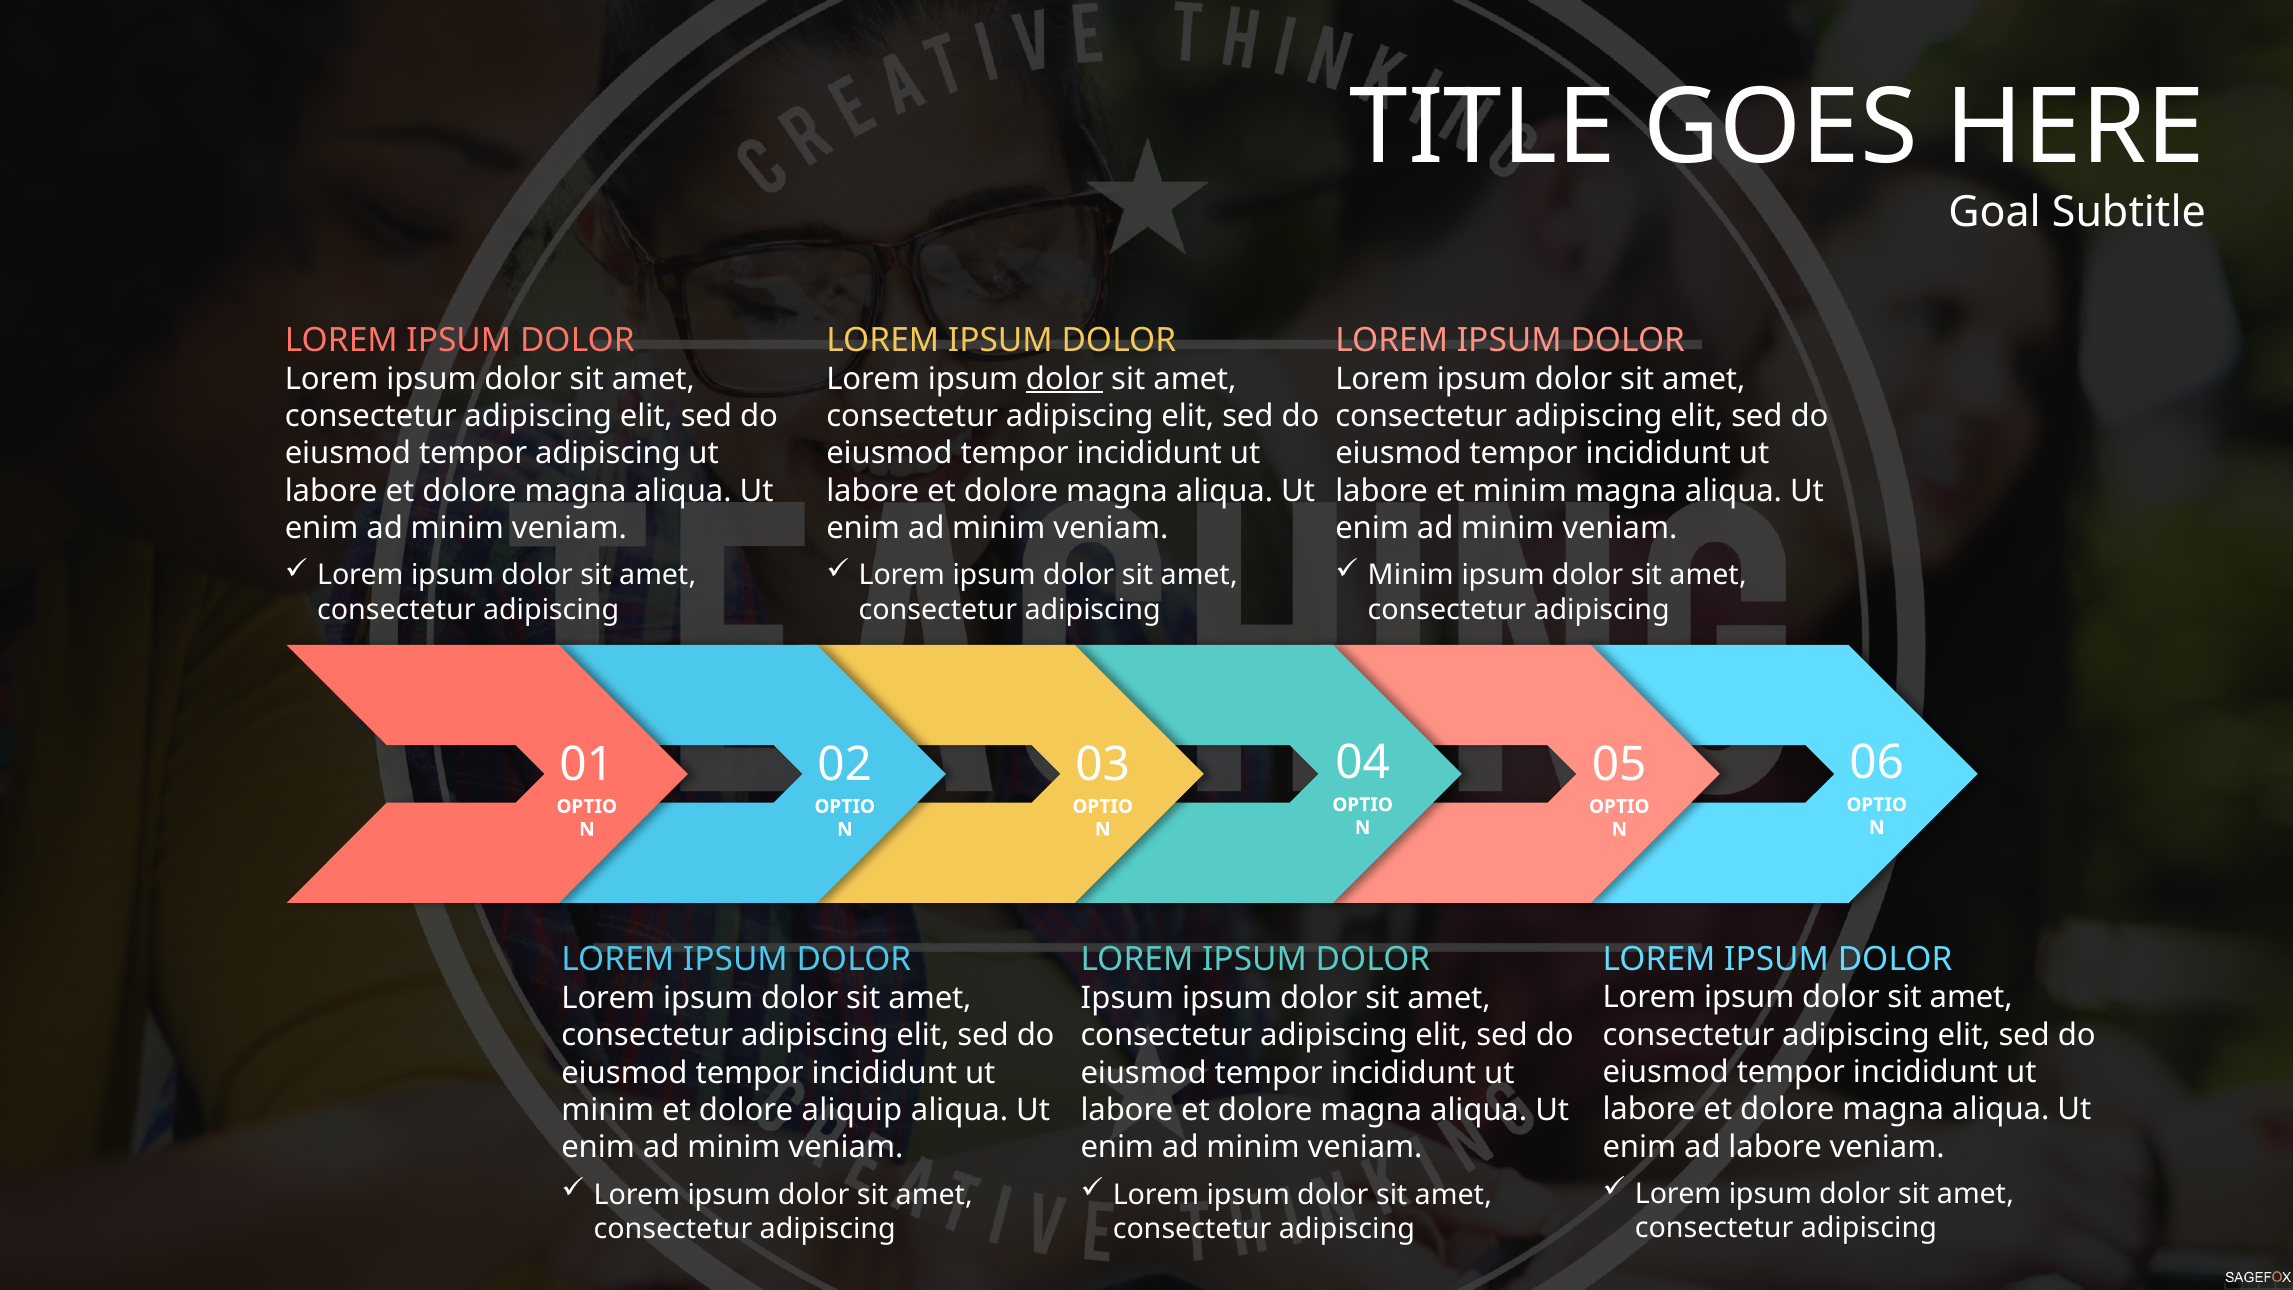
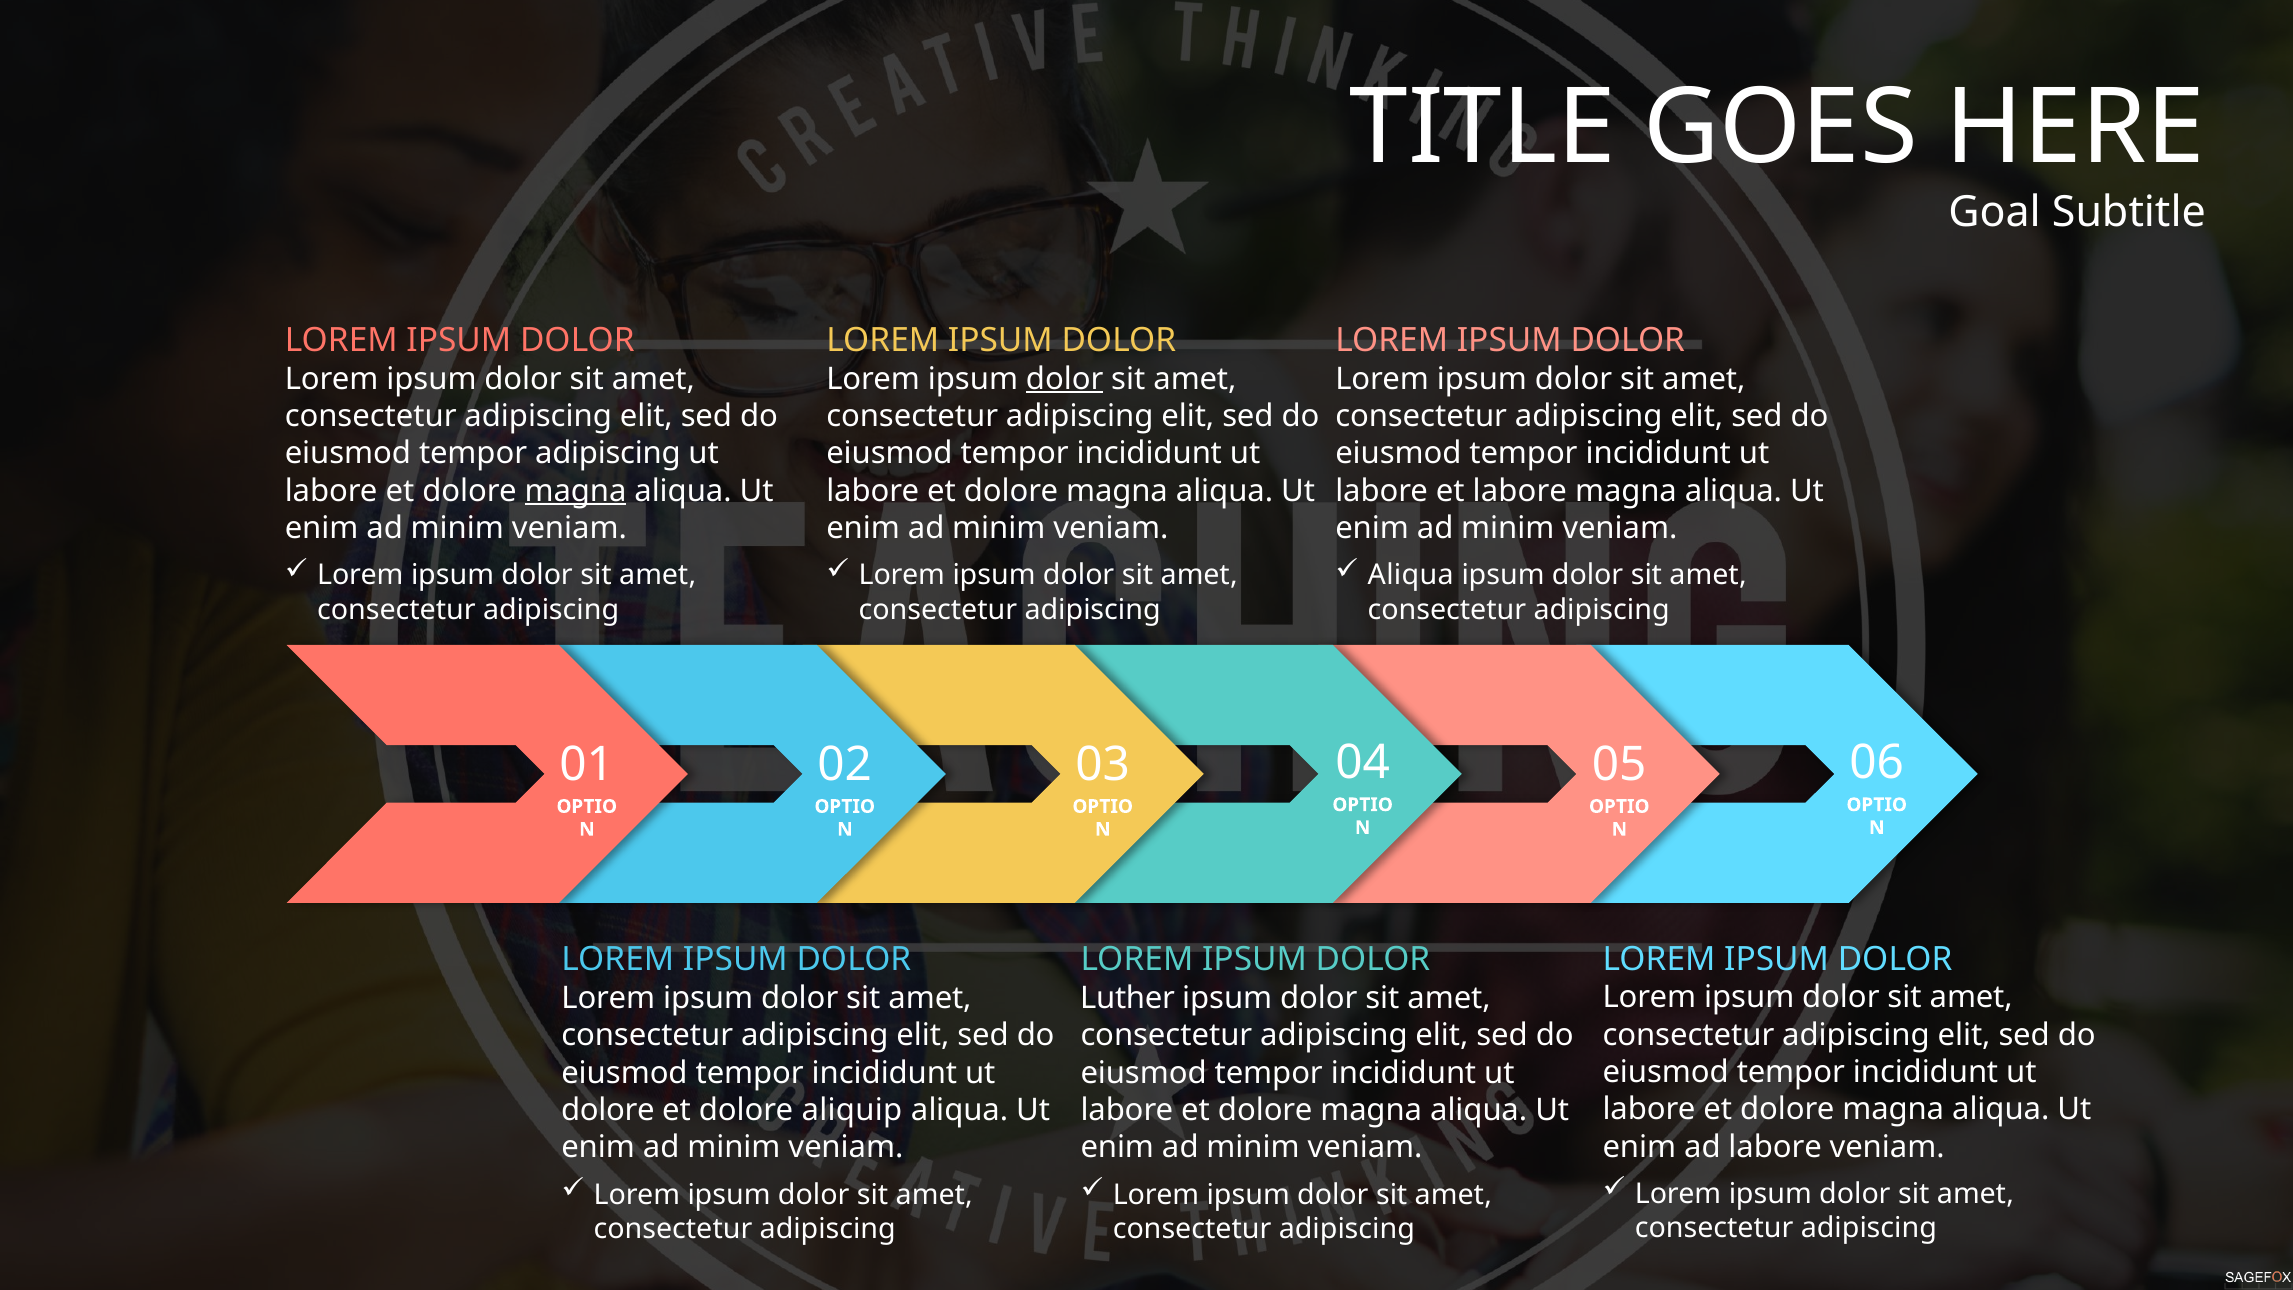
magna underline: none -> present (576, 491)
et minim: minim -> labore (1520, 491)
Minim: Minim -> Aliqua (1411, 575)
Ipsum: Ipsum -> Luther (1128, 998)
minim: minim -> dolore (608, 1110)
